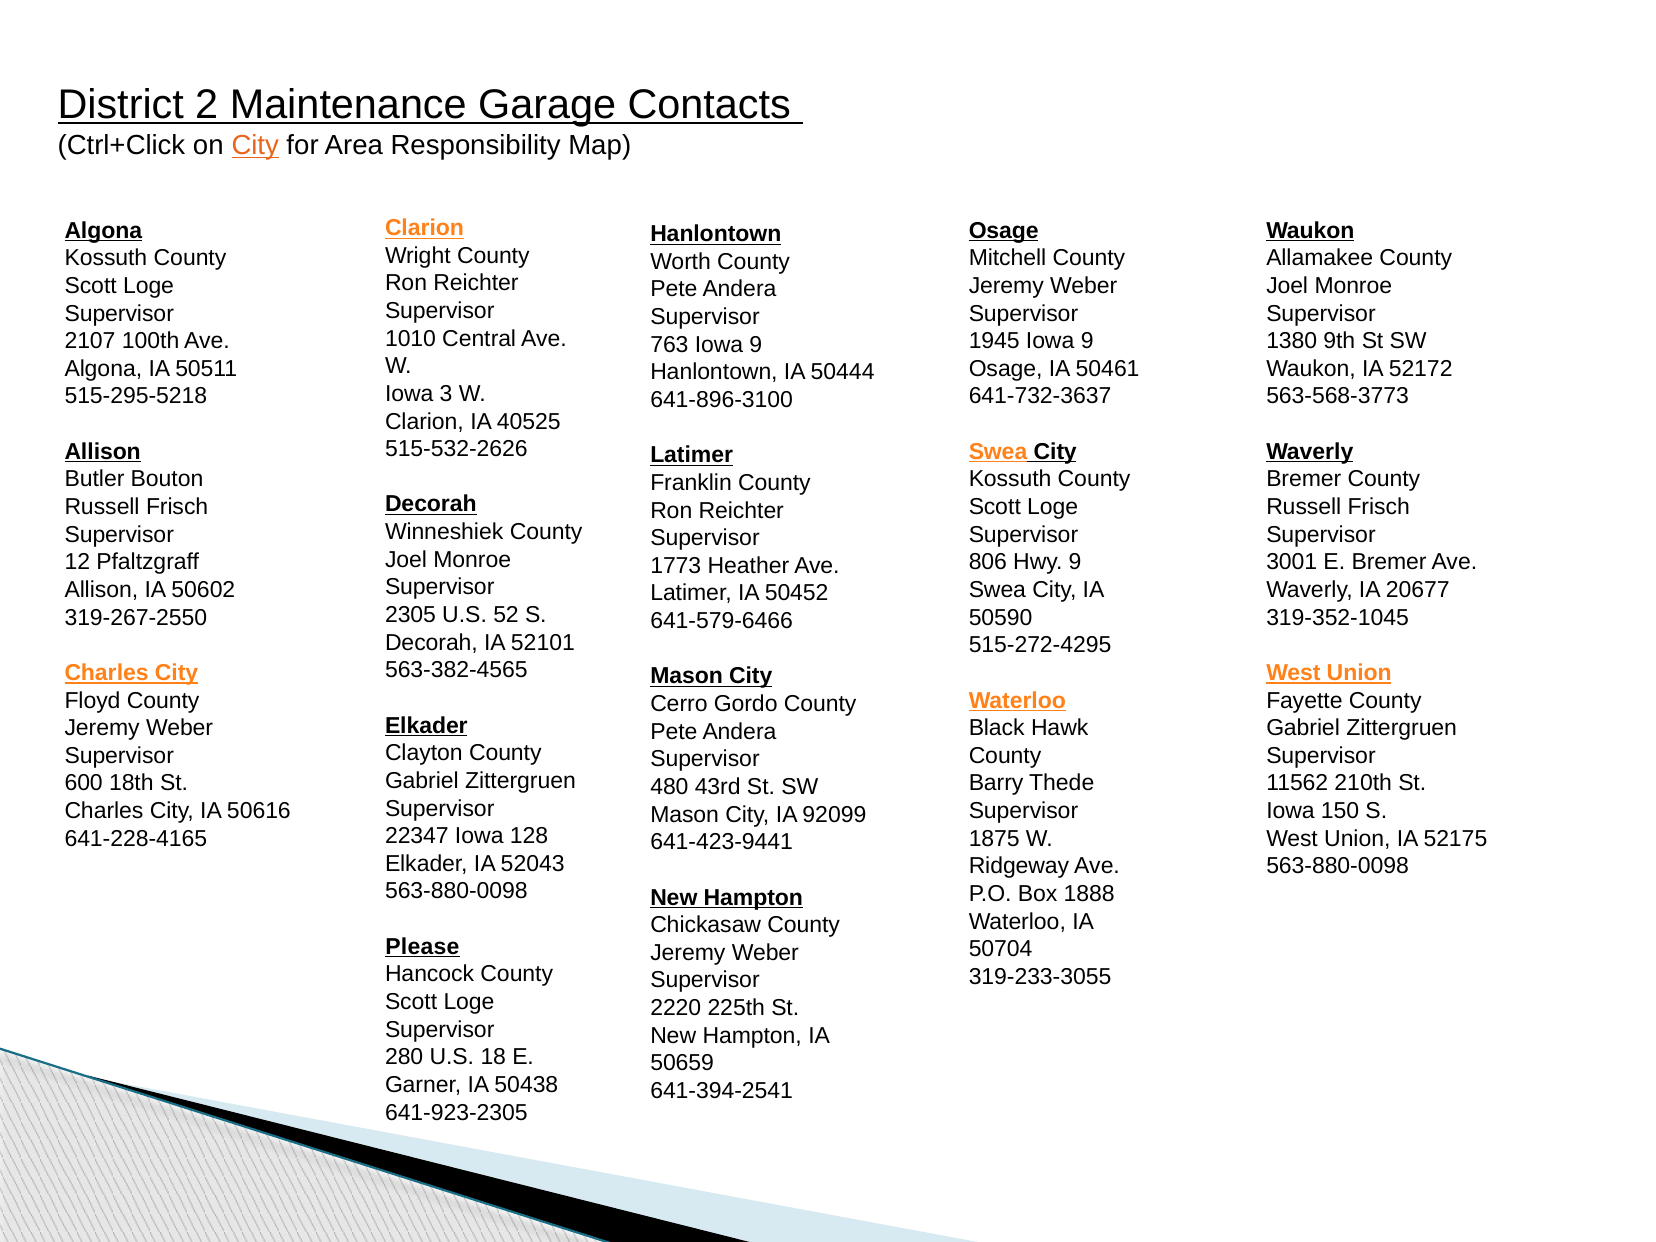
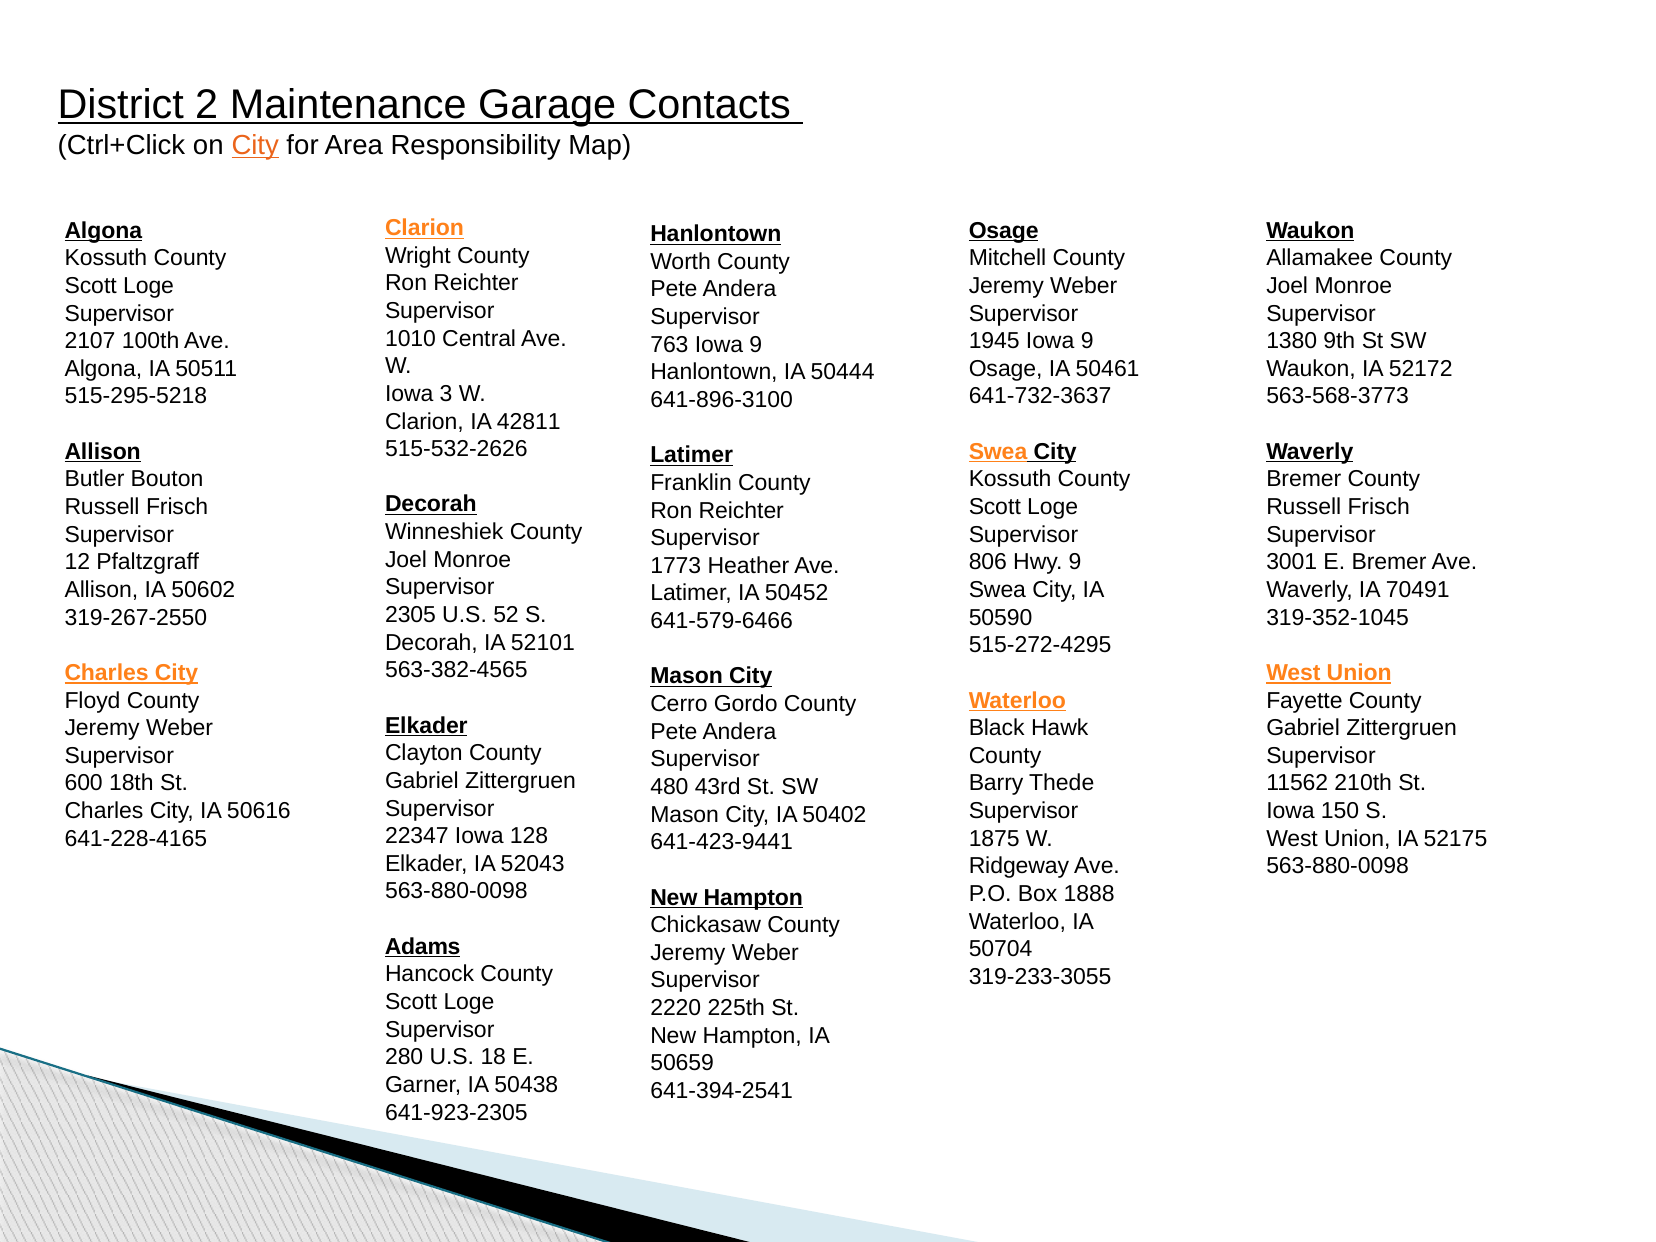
40525: 40525 -> 42811 (529, 421)
20677: 20677 -> 70491 (1418, 590)
92099: 92099 -> 50402 (834, 815)
Please: Please -> Adams (423, 947)
